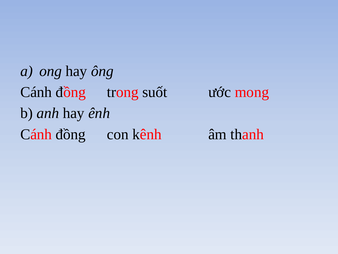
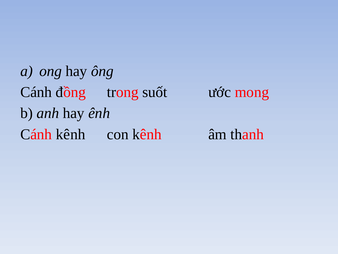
đồng: đồng -> kênh (71, 134)
